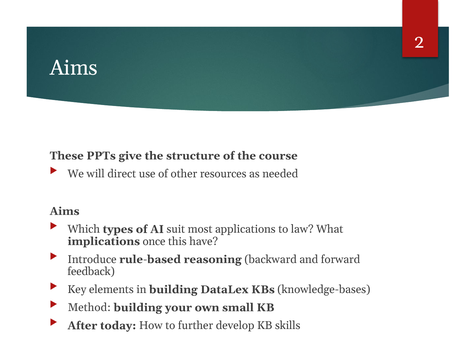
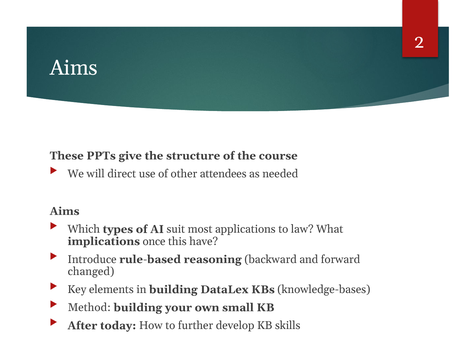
resources: resources -> attendees (223, 174)
feedback: feedback -> changed (91, 272)
